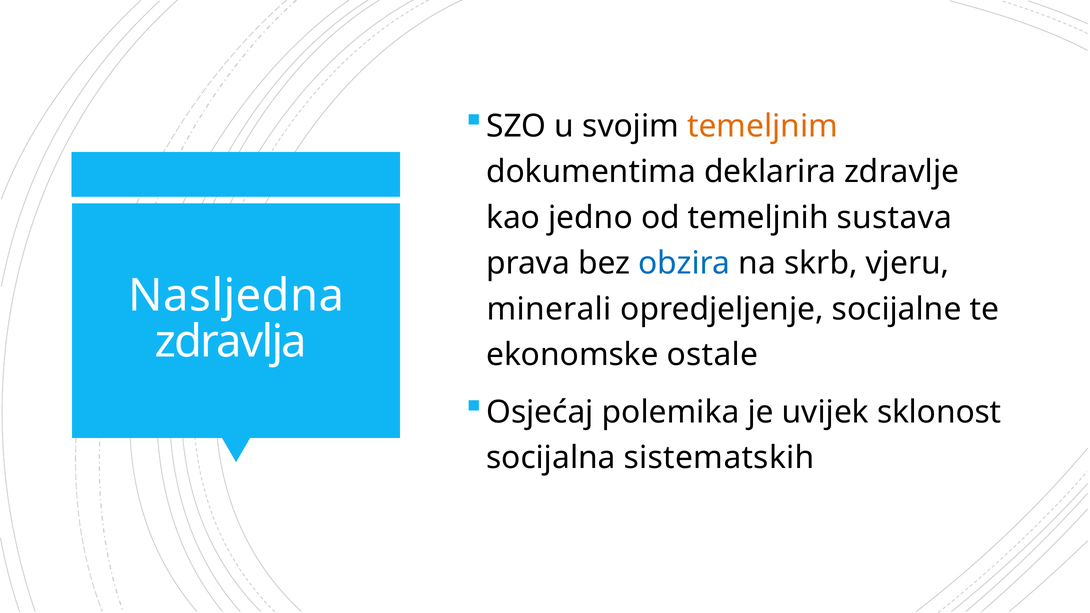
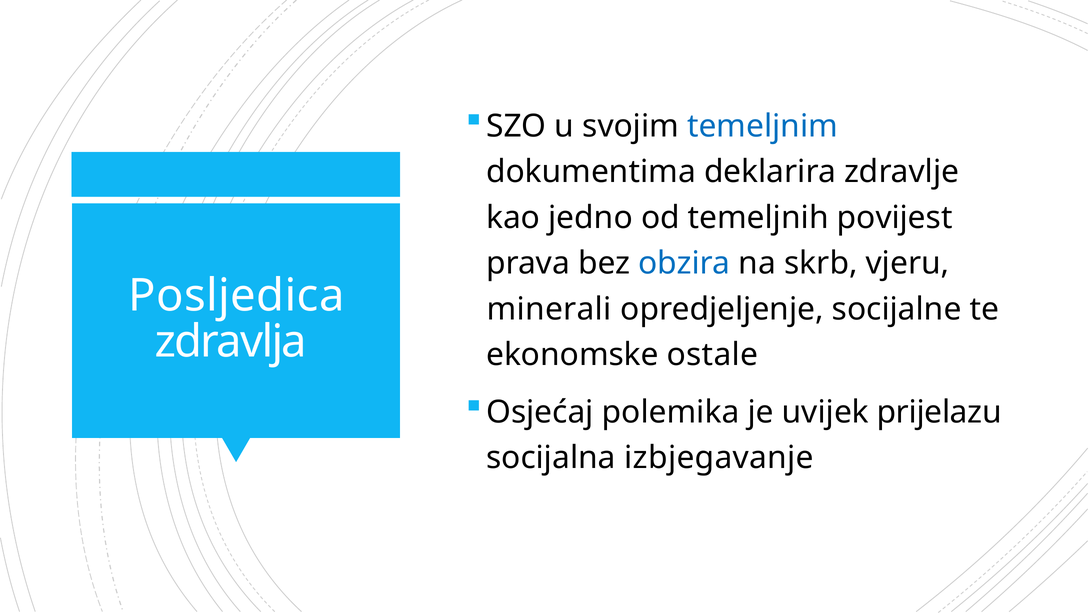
temeljnim colour: orange -> blue (763, 126)
sustava: sustava -> povijest (895, 218)
Nasljedna: Nasljedna -> Posljedica (236, 296)
sklonost: sklonost -> prijelazu (939, 412)
sistematskih: sistematskih -> izbjegavanje (719, 458)
